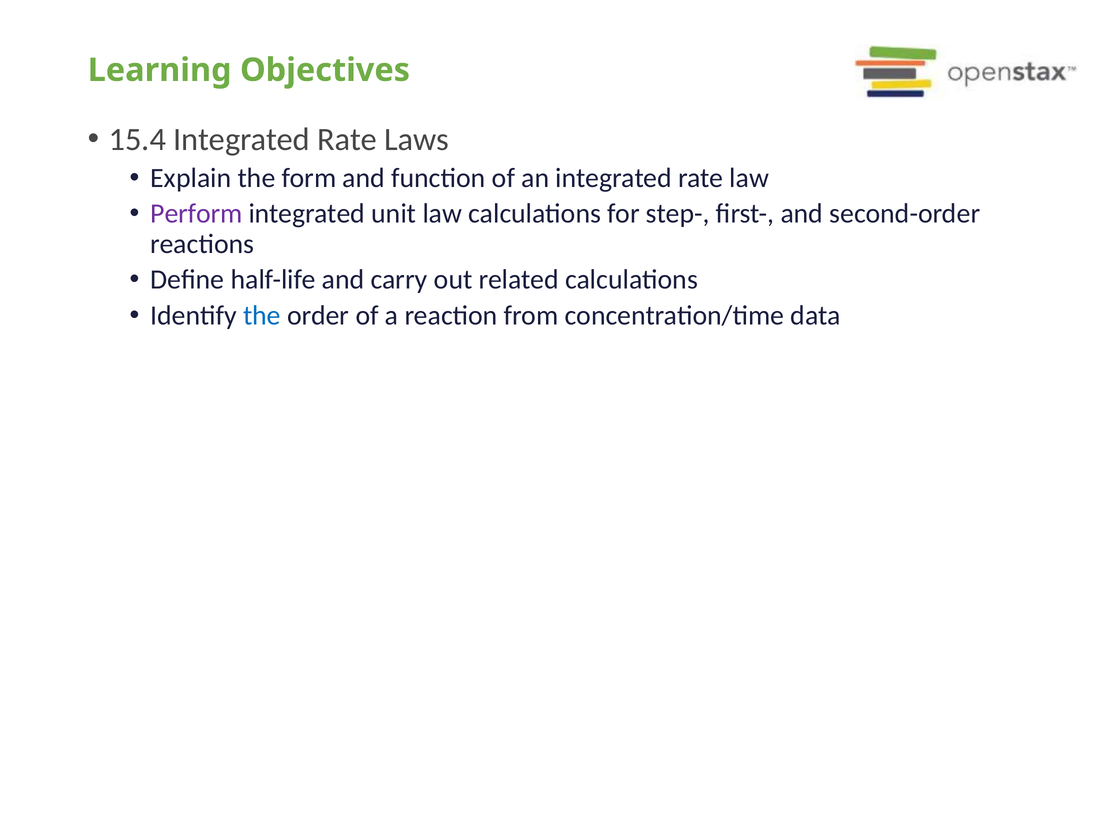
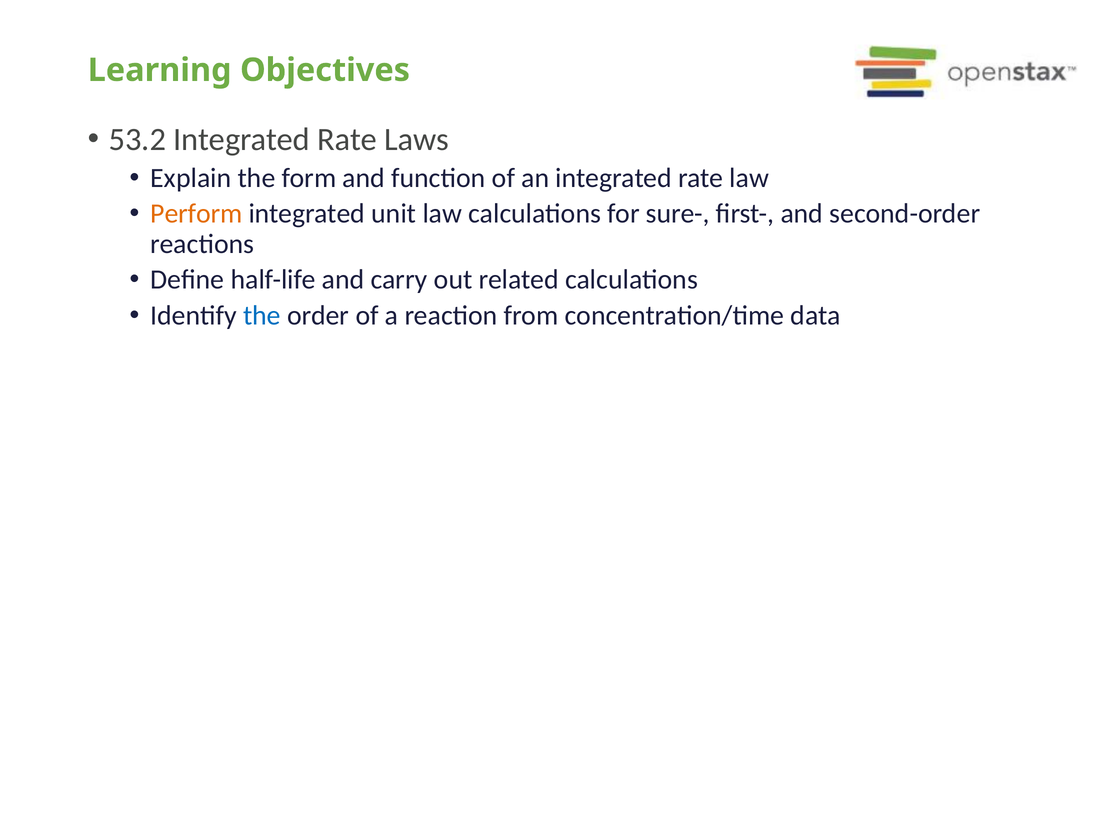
15.4: 15.4 -> 53.2 (137, 139)
Perform colour: purple -> orange (196, 214)
step-: step- -> sure- (678, 214)
